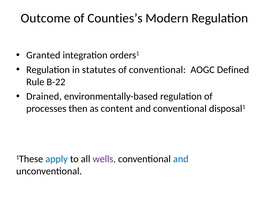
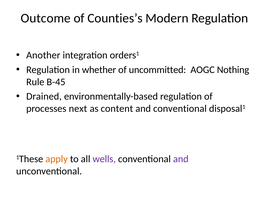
Granted: Granted -> Another (43, 55)
statutes: statutes -> whether (99, 70)
of conventional: conventional -> uncommitted (157, 70)
Defined: Defined -> Nothing (233, 70)
B-22: B-22 -> B-45 (56, 82)
then: then -> next (78, 108)
apply colour: blue -> orange (57, 159)
and colour: blue -> purple (181, 159)
